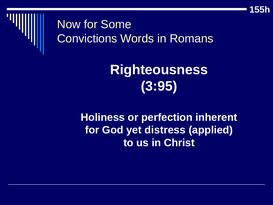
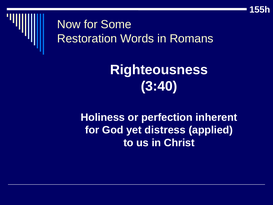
Convictions: Convictions -> Restoration (87, 39)
3:95: 3:95 -> 3:40 (159, 86)
